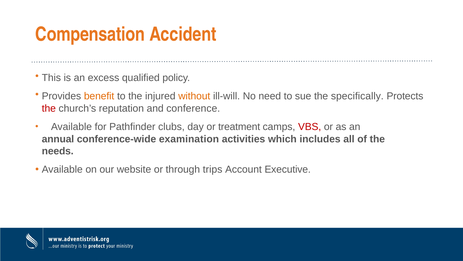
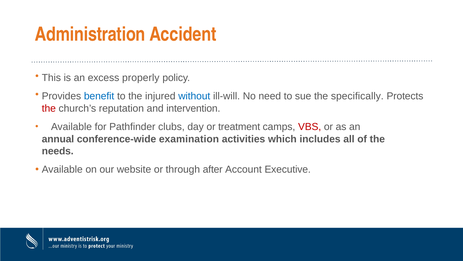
Compensation: Compensation -> Administration (90, 34)
qualified: qualified -> properly (141, 78)
benefit colour: orange -> blue (99, 96)
without colour: orange -> blue (194, 96)
conference: conference -> intervention (193, 108)
trips: trips -> after (213, 169)
